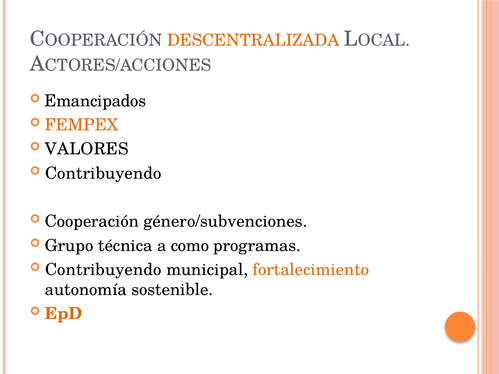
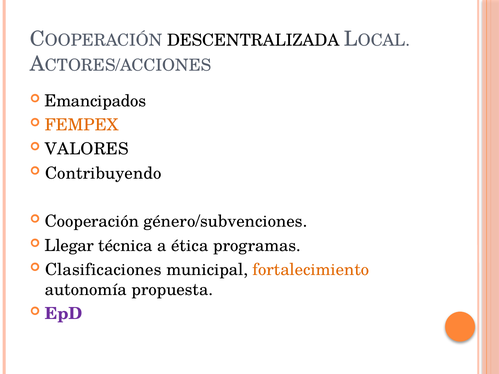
DESCENTRALIZADA colour: orange -> black (253, 40)
Grupo: Grupo -> Llegar (69, 246)
como: como -> ética (190, 246)
Contribuyendo: Contribuyendo -> Clasificaciones (103, 270)
sostenible: sostenible -> propuesta (172, 290)
EpD colour: orange -> purple (64, 314)
